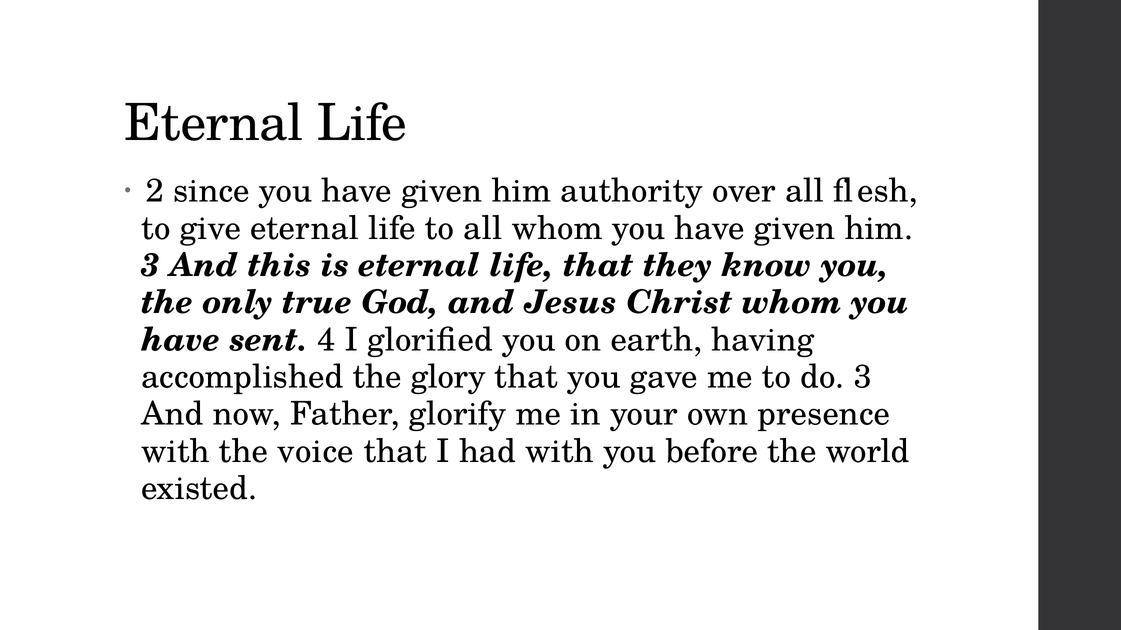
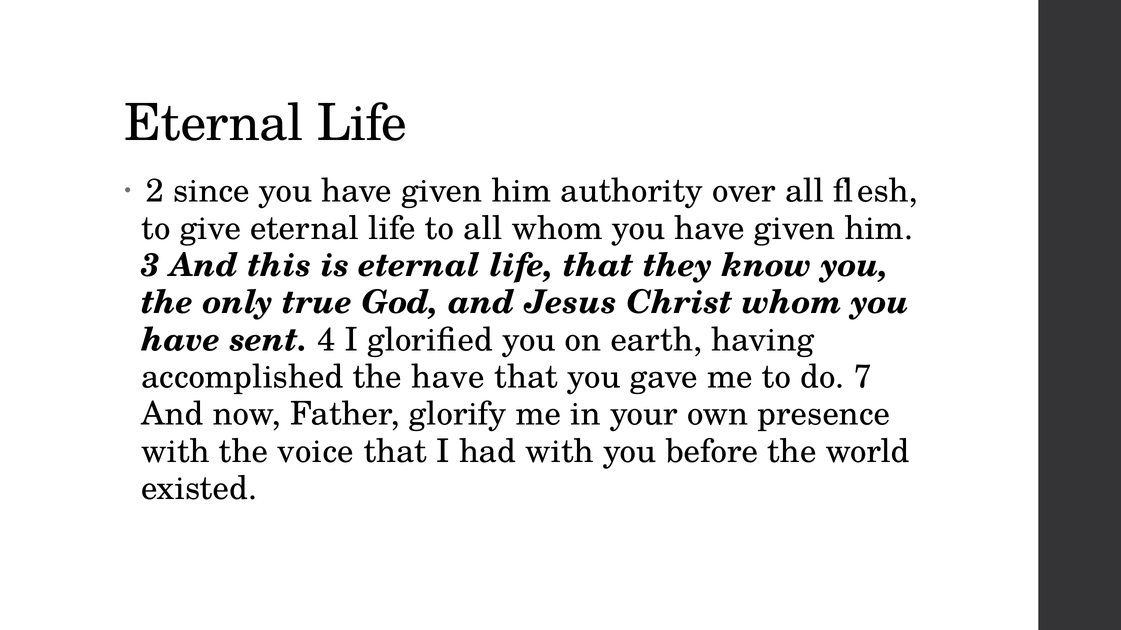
the glory: glory -> have (448, 377)
do 3: 3 -> 7 (863, 377)
